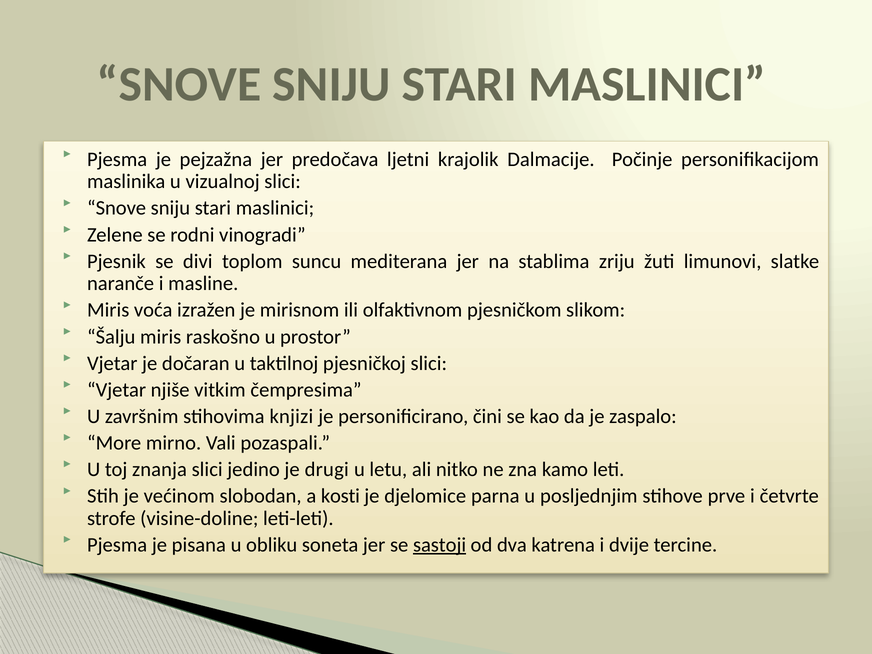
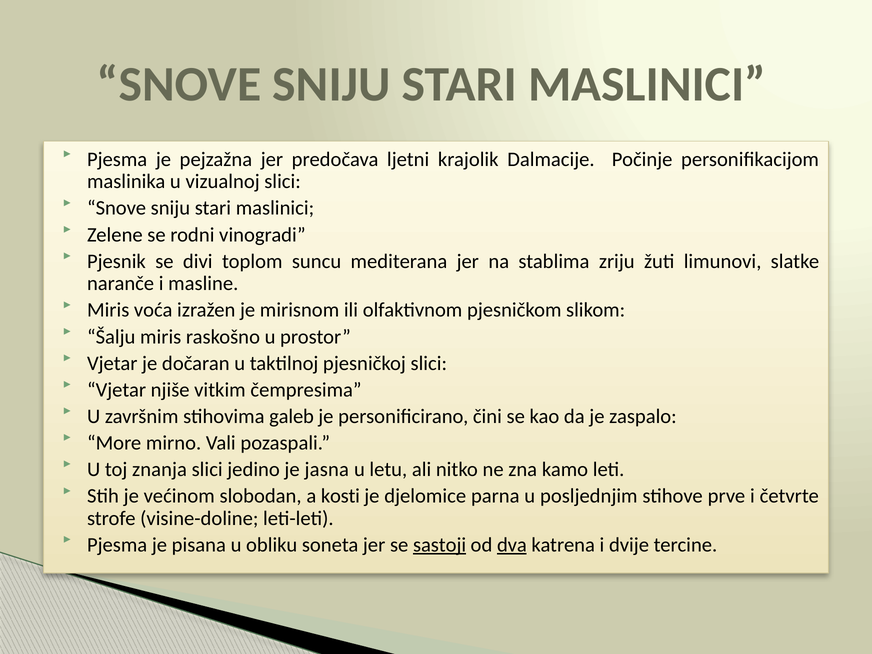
knjizi: knjizi -> galeb (292, 416)
drugi: drugi -> jasna (327, 470)
dva underline: none -> present (512, 545)
